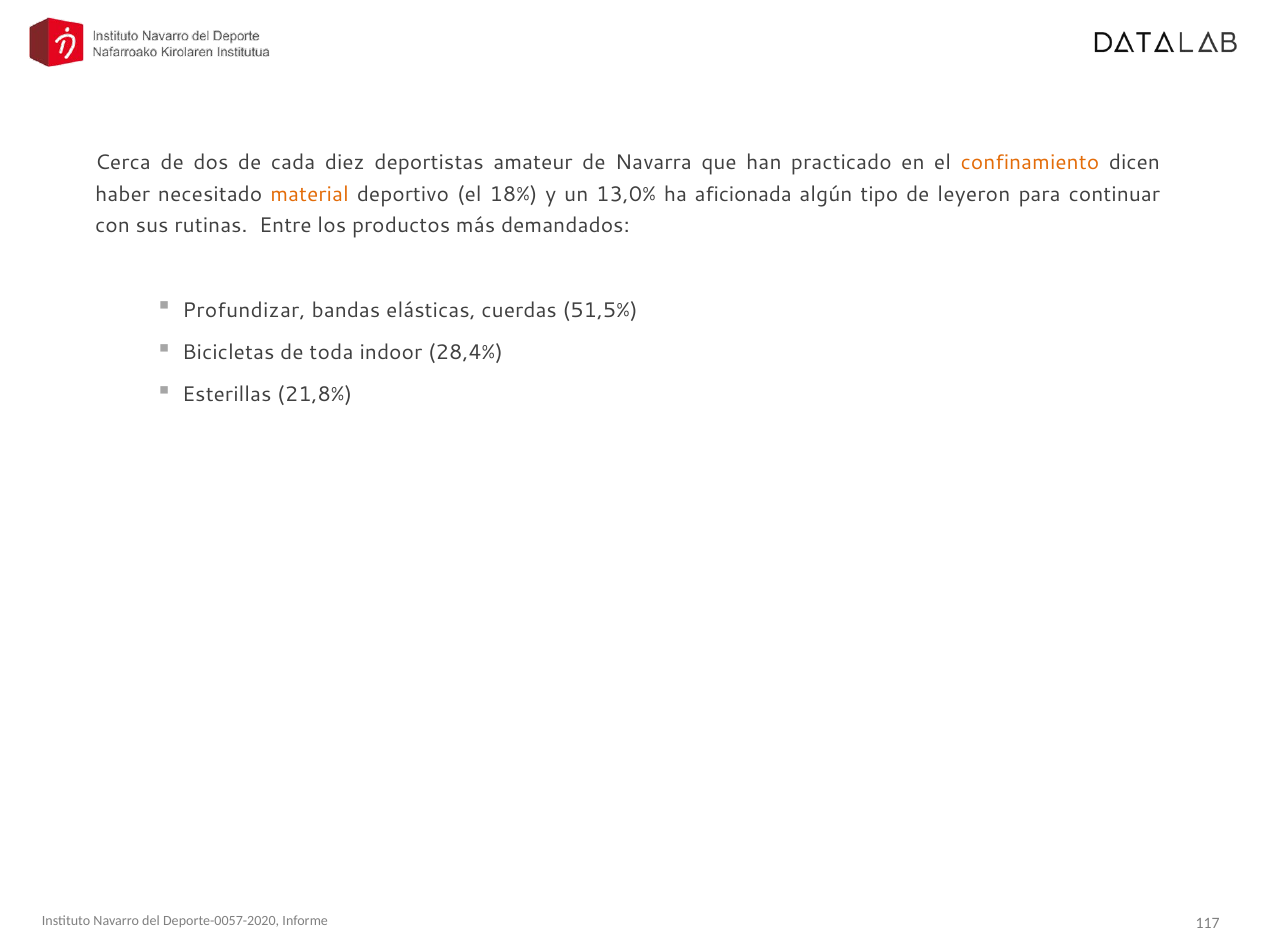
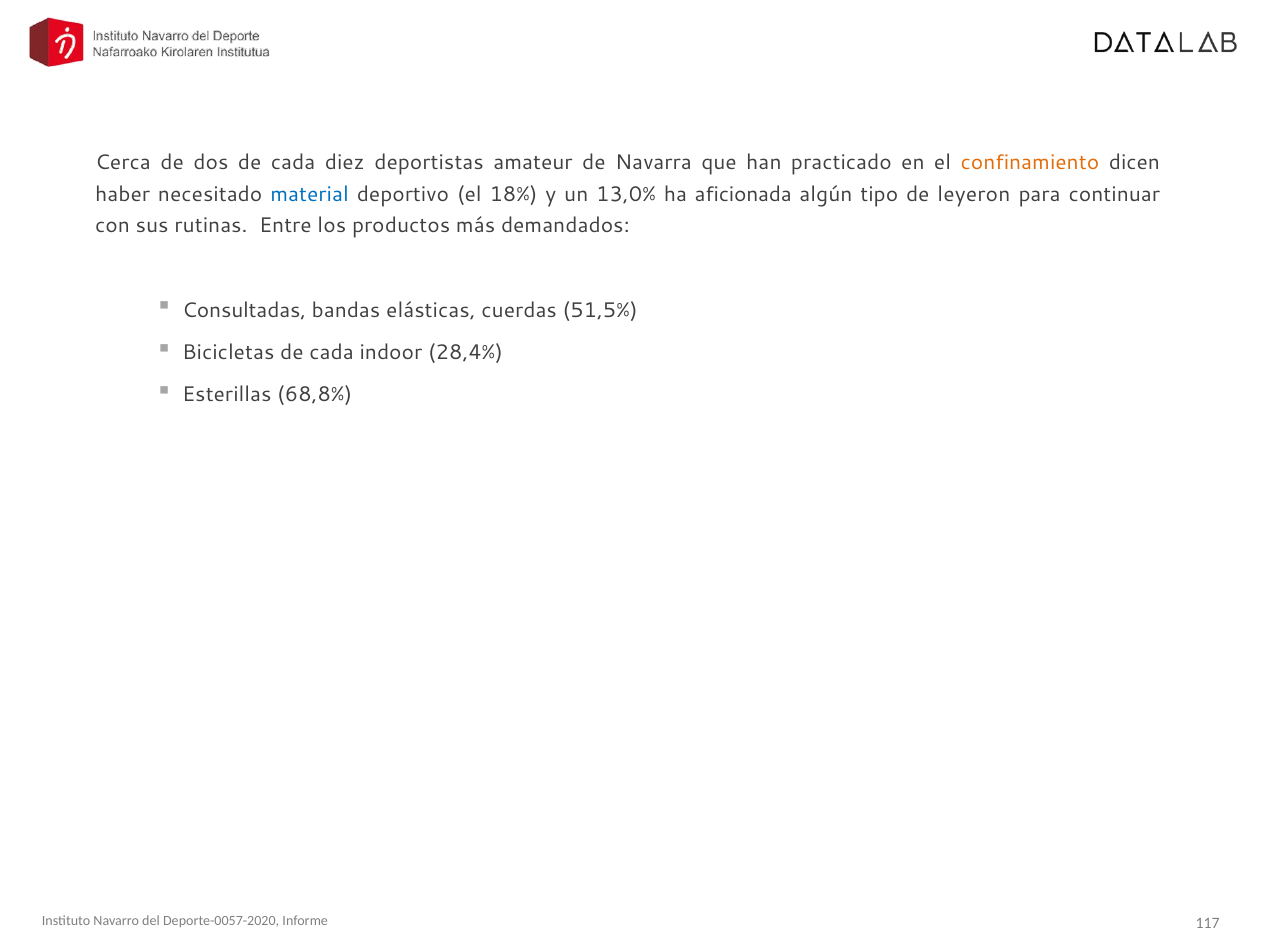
material colour: orange -> blue (310, 194)
Profundizar: Profundizar -> Consultadas (244, 310)
Bicicletas de toda: toda -> cada (332, 352)
21,8%: 21,8% -> 68,8% (315, 395)
